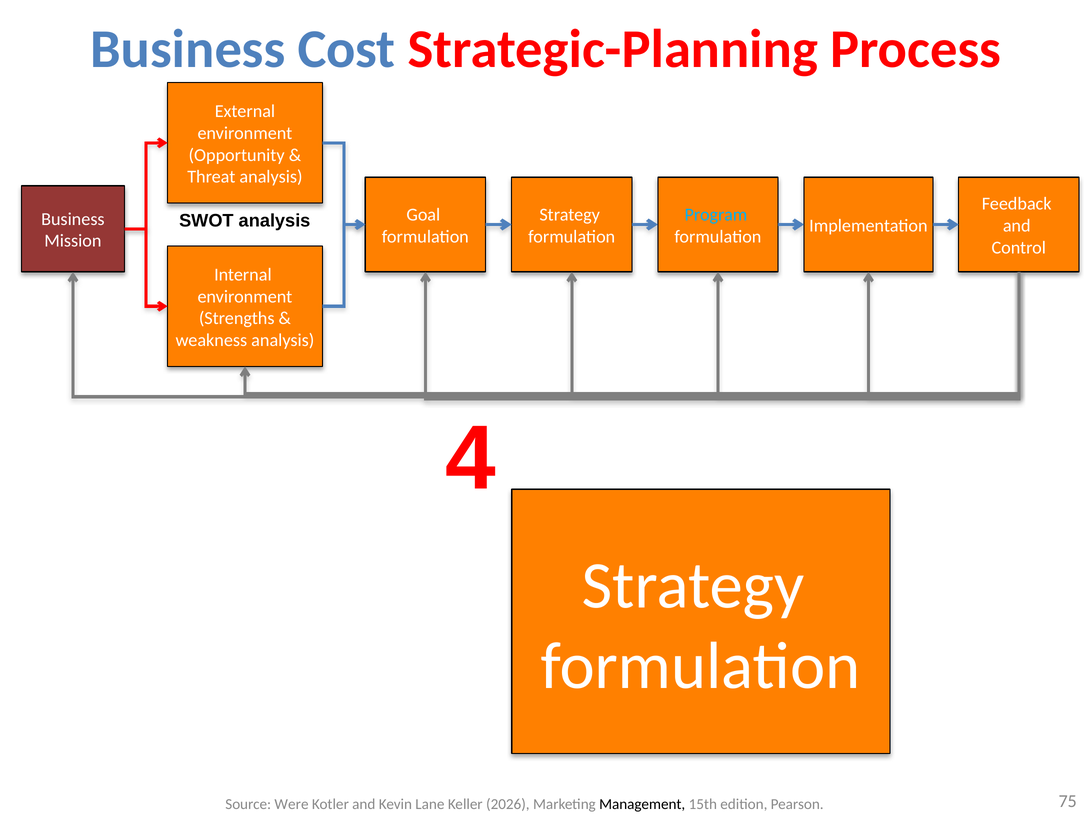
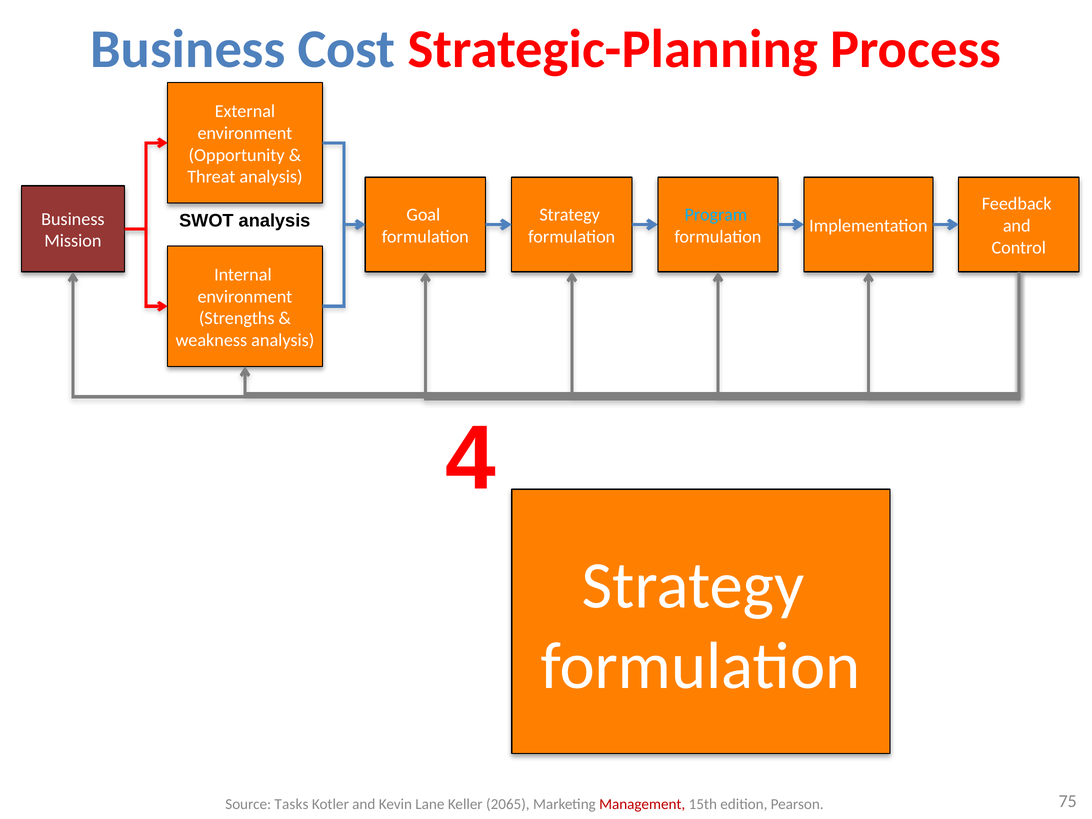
Were: Were -> Tasks (292, 804)
2026: 2026 -> 2065 (508, 804)
Management colour: black -> red (642, 804)
